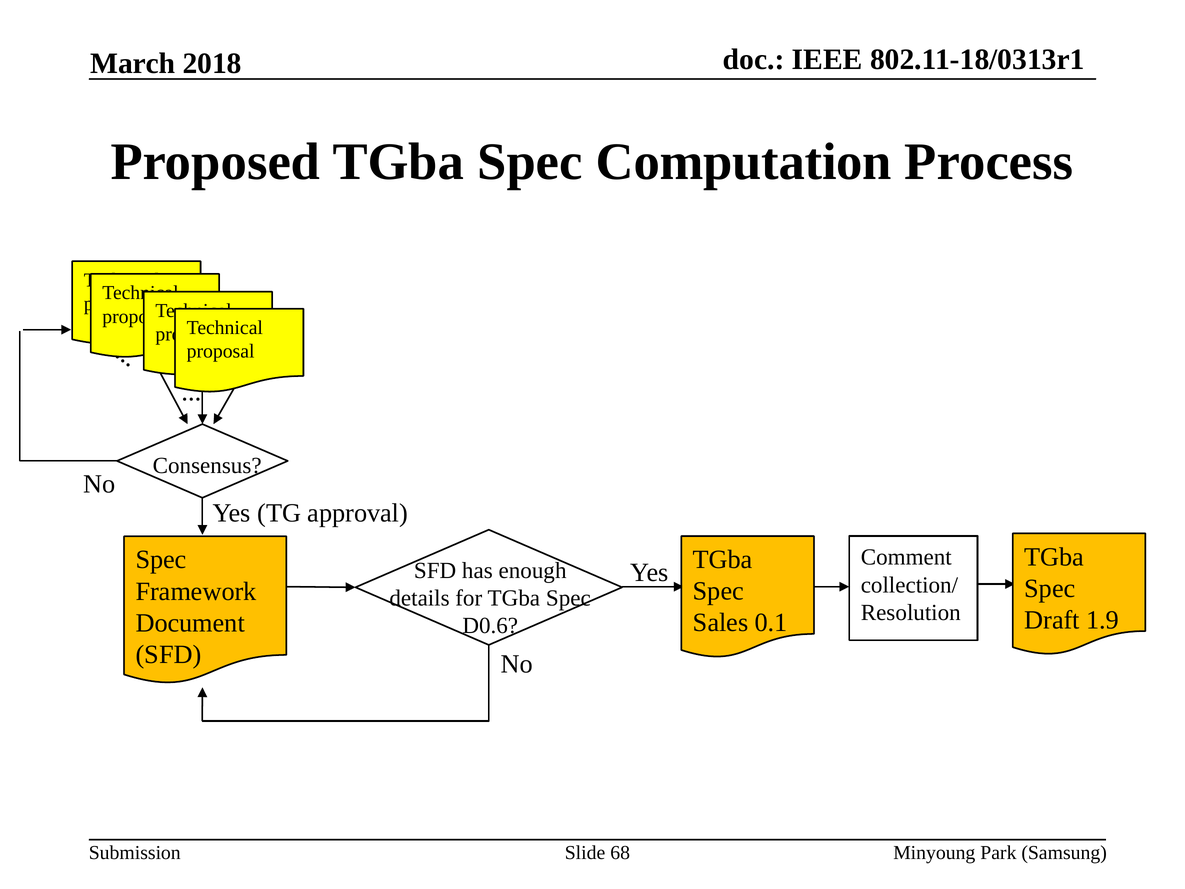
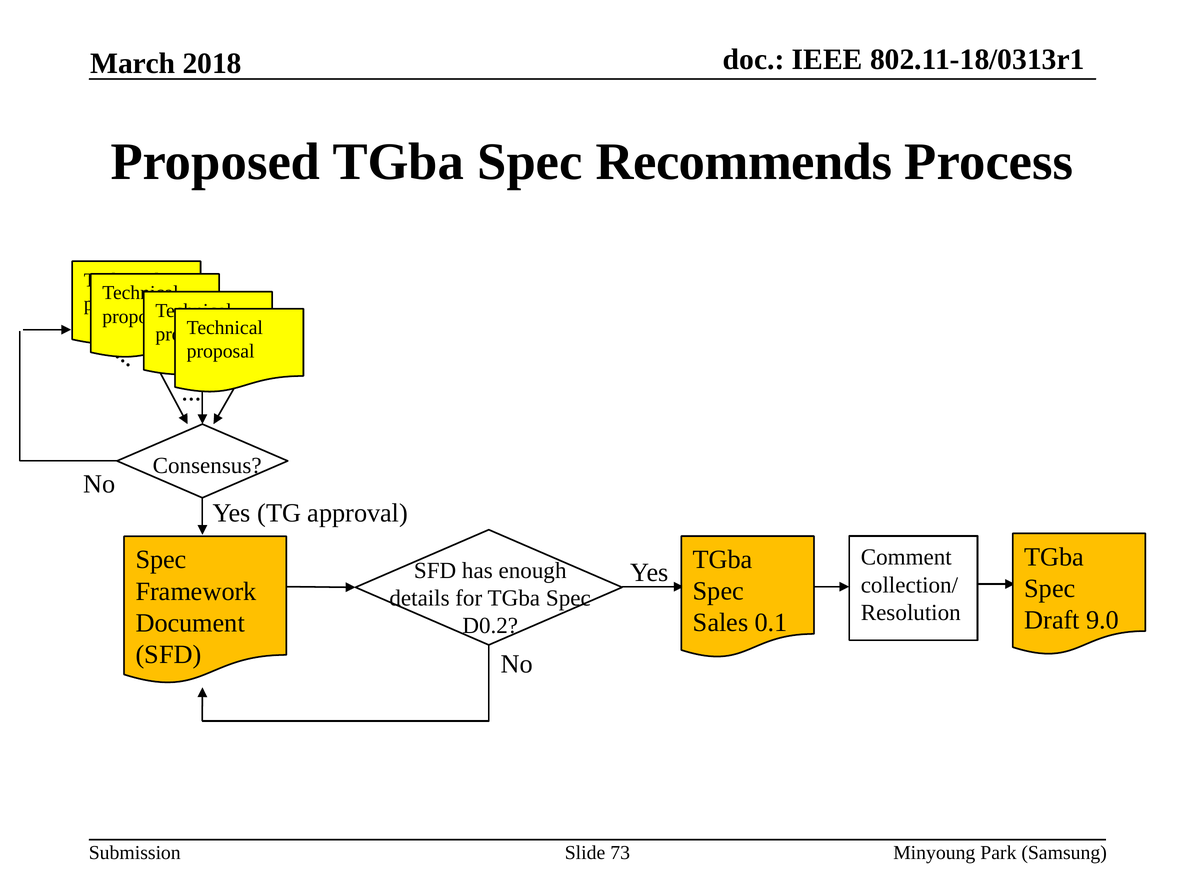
Computation: Computation -> Recommends (744, 162)
1.9: 1.9 -> 9.0 (1103, 620)
D0.6: D0.6 -> D0.2 (490, 626)
68: 68 -> 73 (620, 852)
